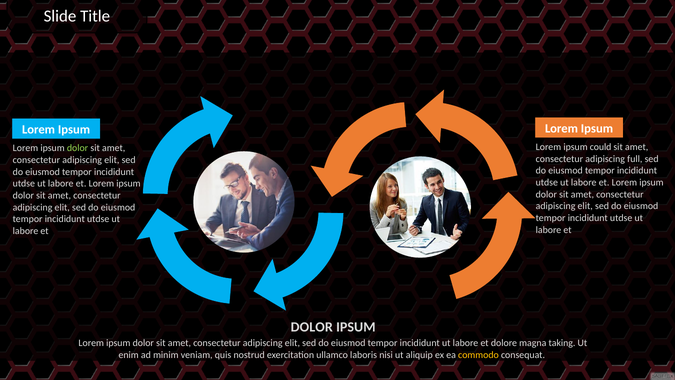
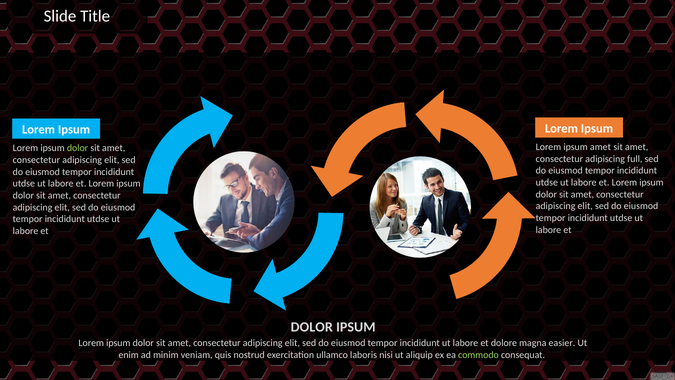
ipsum could: could -> amet (600, 147)
taking: taking -> easier (562, 343)
commodo colour: yellow -> light green (478, 354)
